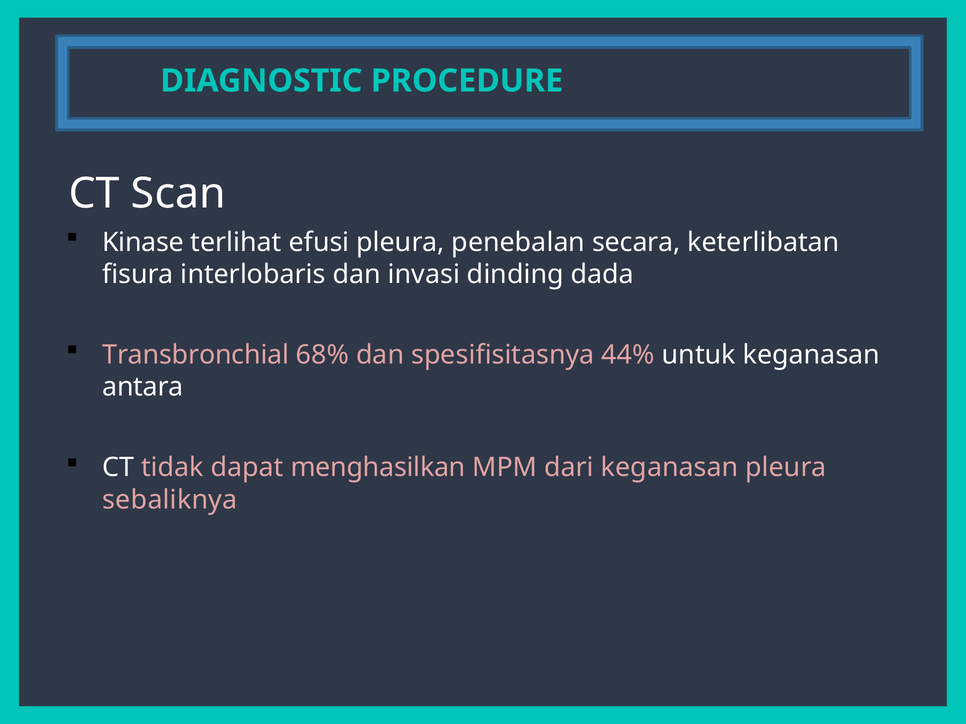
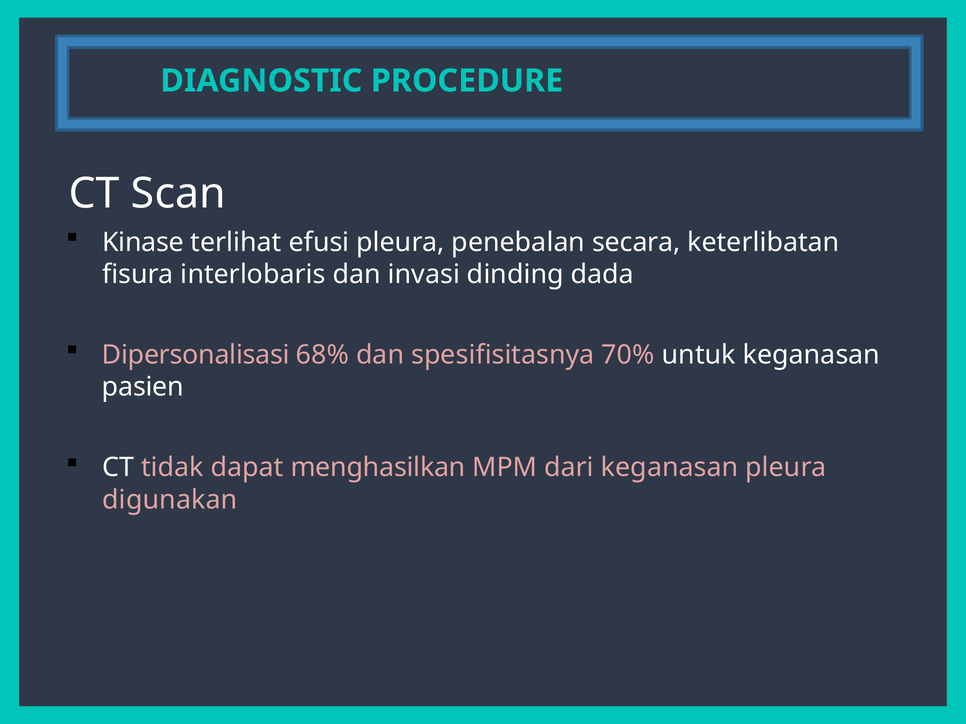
Transbronchial: Transbronchial -> Dipersonalisasi (196, 355)
44%: 44% -> 70% (628, 355)
antara: antara -> pasien (143, 387)
sebaliknya: sebaliknya -> digunakan (170, 500)
